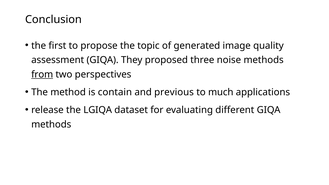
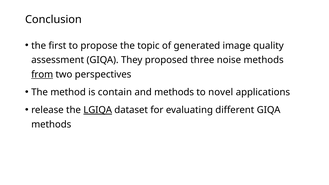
and previous: previous -> methods (174, 92)
much: much -> novel (221, 92)
LGIQA underline: none -> present (98, 110)
